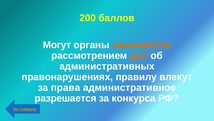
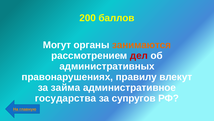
дел colour: orange -> red (139, 55)
права: права -> займа (66, 87)
разрешается: разрешается -> государства (65, 98)
конкурса: конкурса -> супругов (134, 98)
